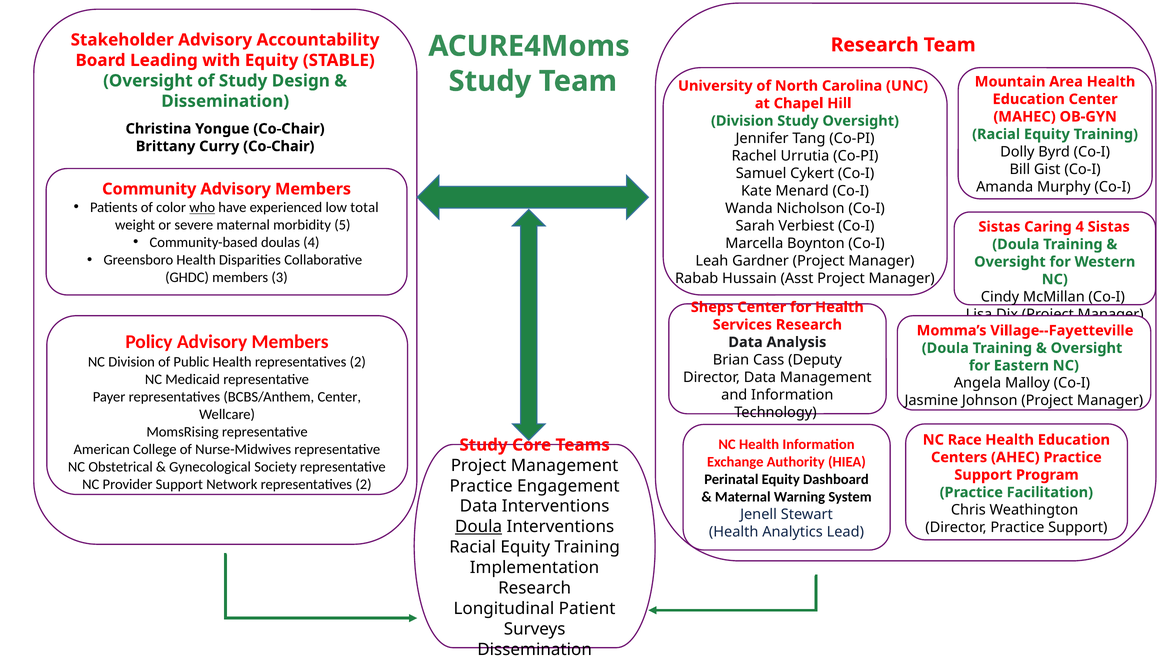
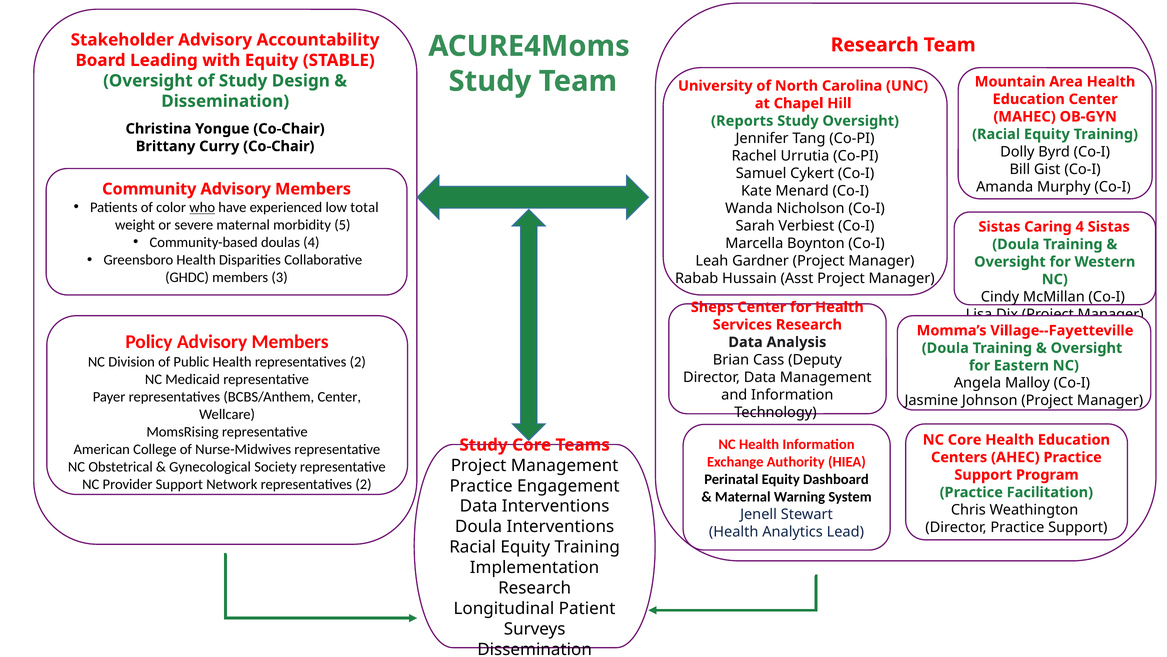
Division: Division -> Reports (742, 121)
NC Race: Race -> Core (965, 439)
Doula underline: present -> none (479, 526)
